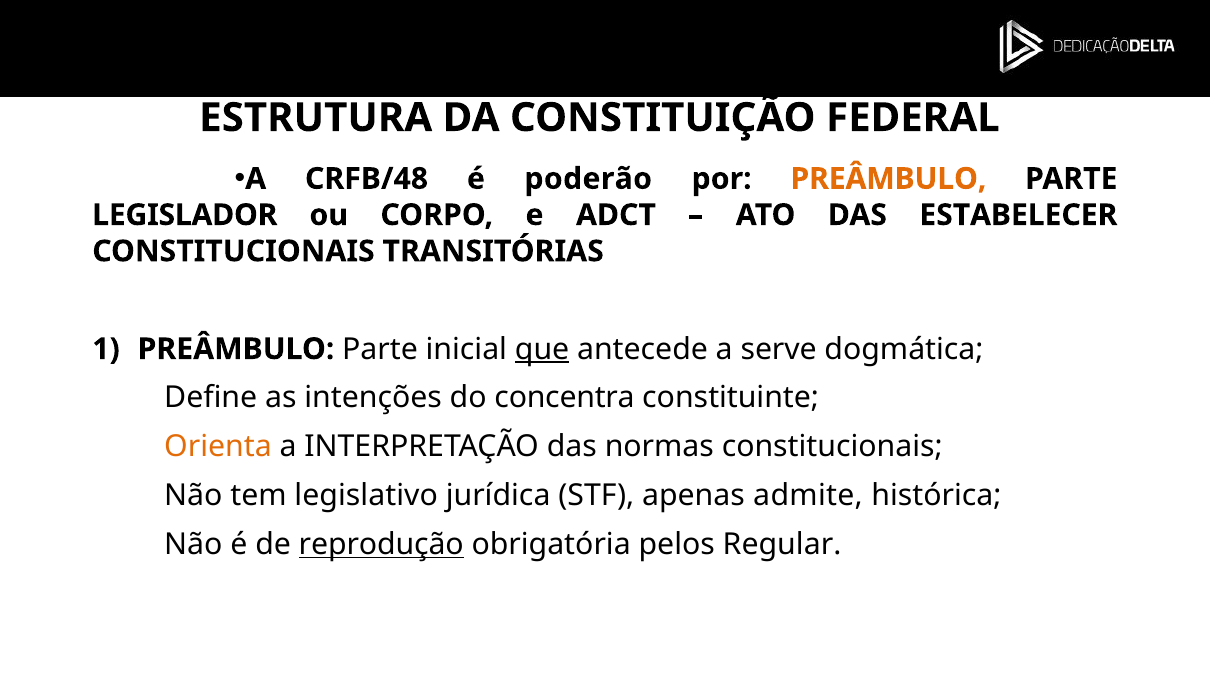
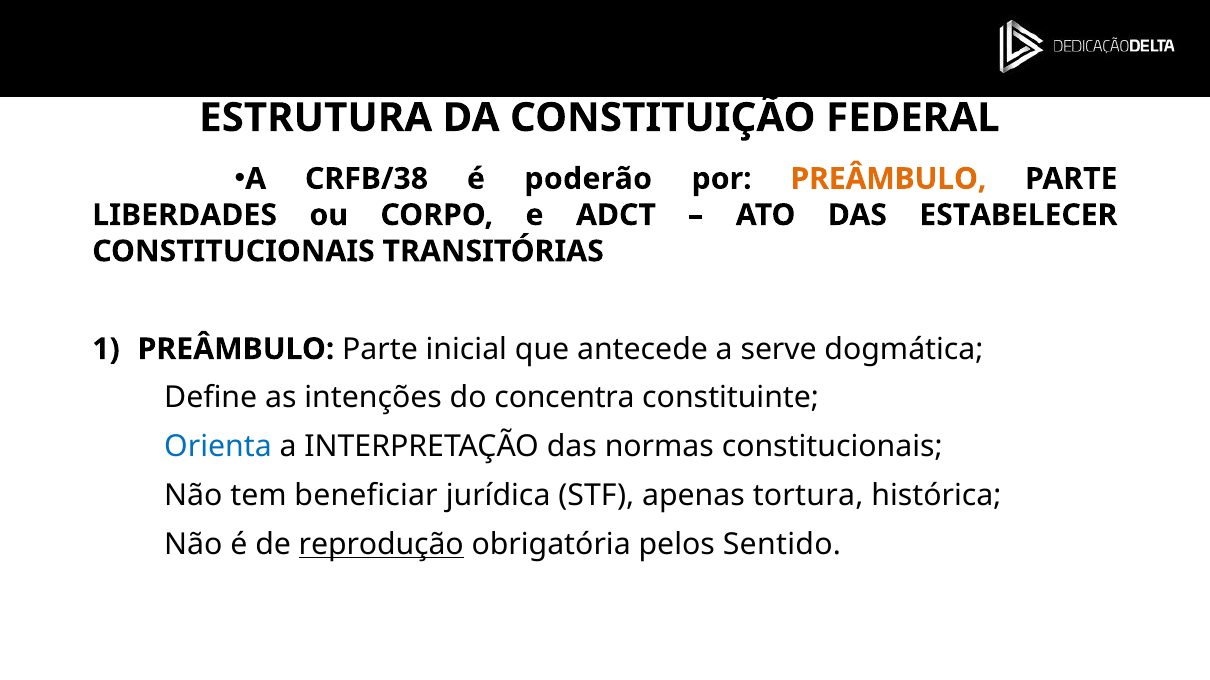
CRFB/48: CRFB/48 -> CRFB/38 (367, 179)
LEGISLADOR: LEGISLADOR -> LIBERDADES (185, 215)
que underline: present -> none (542, 349)
Orienta colour: orange -> blue (218, 447)
legislativo: legislativo -> beneficiar (366, 496)
admite: admite -> tortura (808, 496)
Regular: Regular -> Sentido (782, 545)
